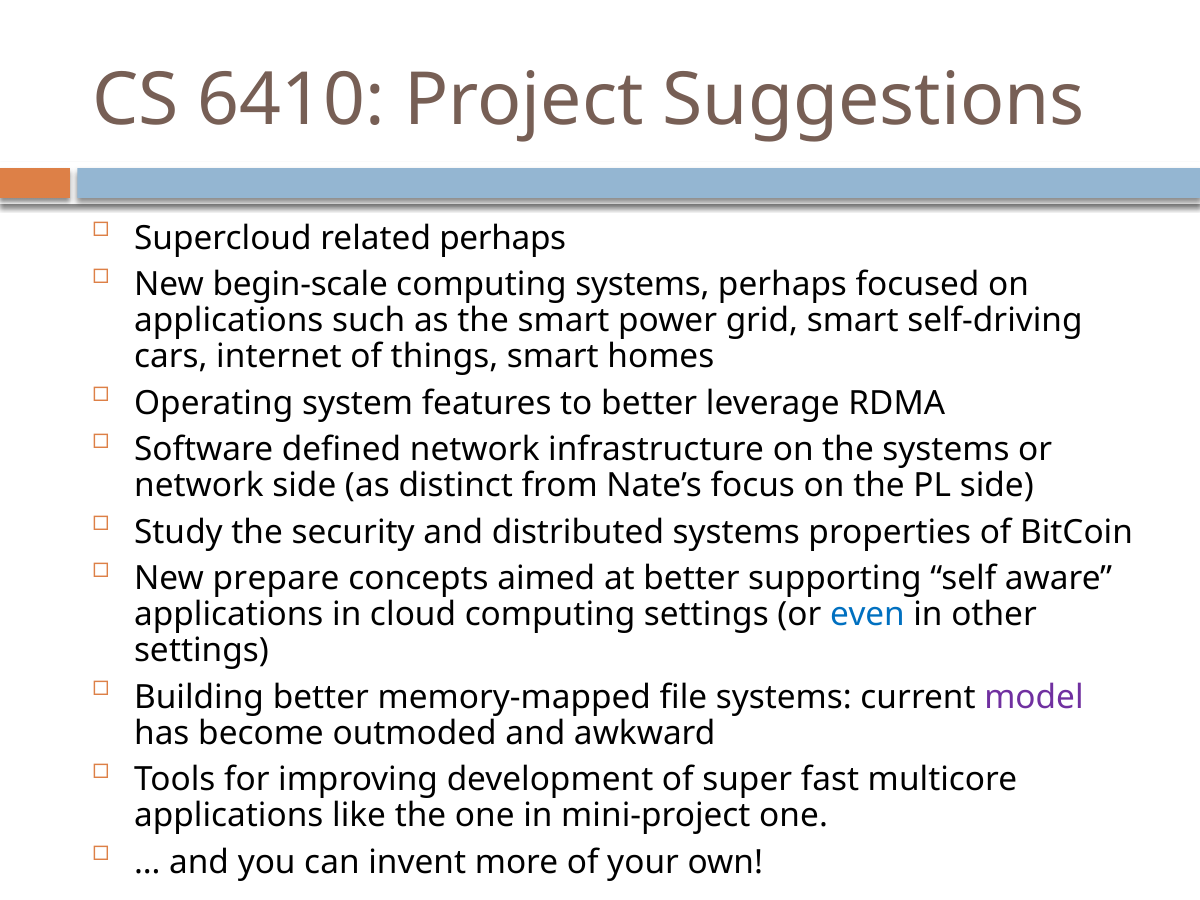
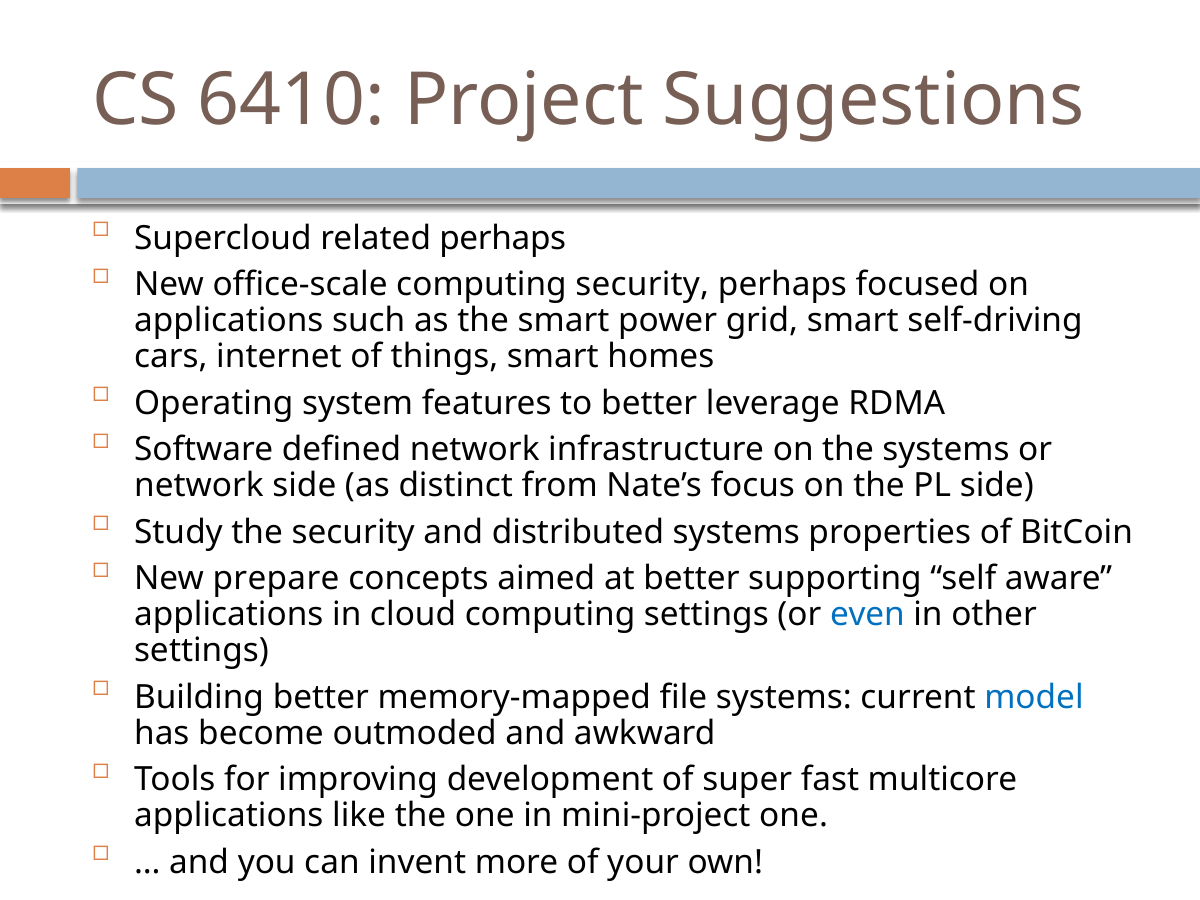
begin-scale: begin-scale -> office-scale (300, 285)
computing systems: systems -> security (642, 285)
model colour: purple -> blue (1034, 697)
